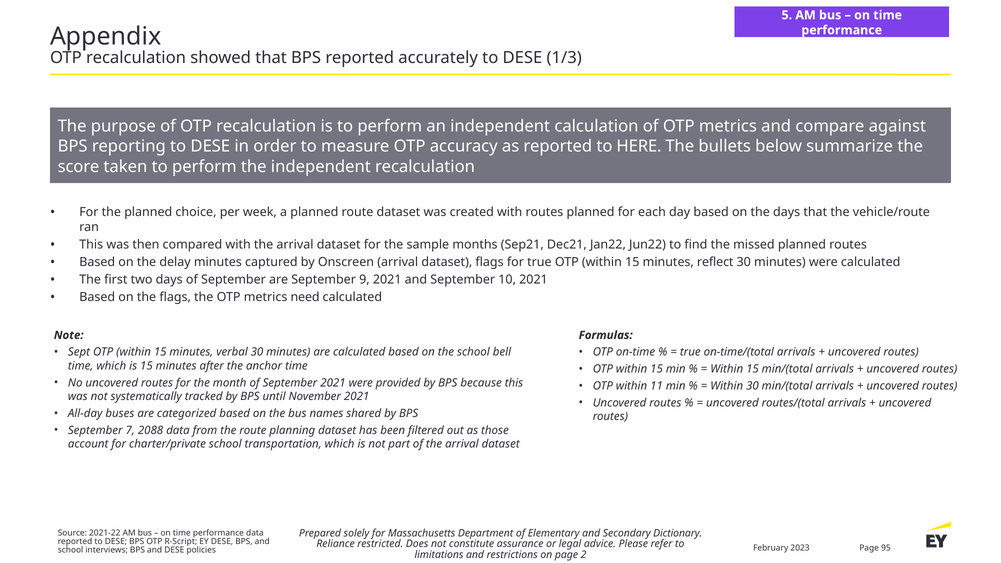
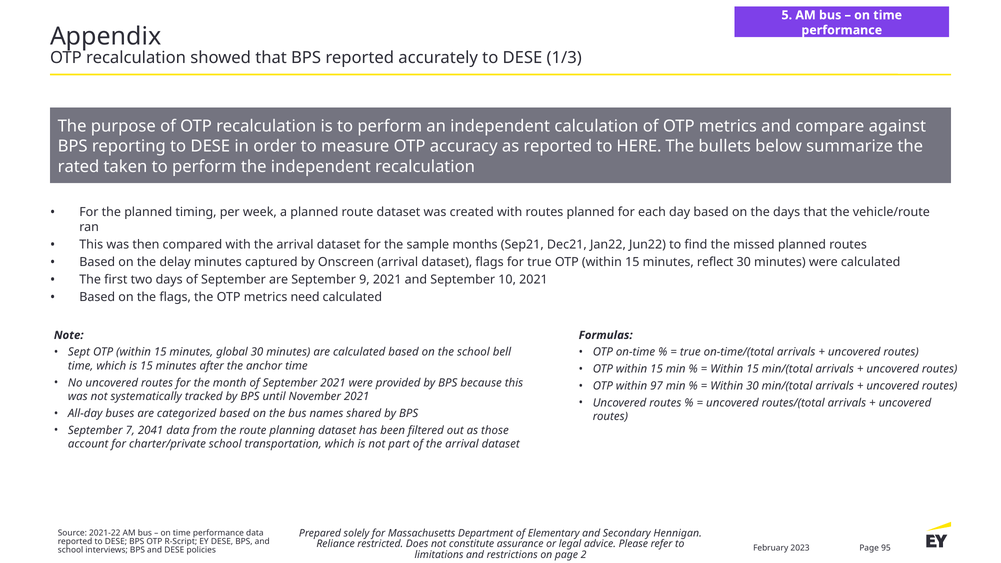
score: score -> rated (79, 166)
choice: choice -> timing (196, 212)
verbal: verbal -> global (232, 352)
11: 11 -> 97 (657, 386)
2088: 2088 -> 2041 (151, 430)
Dictionary: Dictionary -> Hennigan (678, 533)
